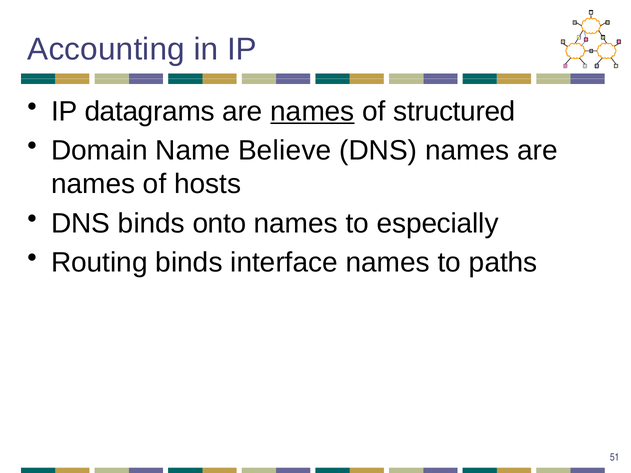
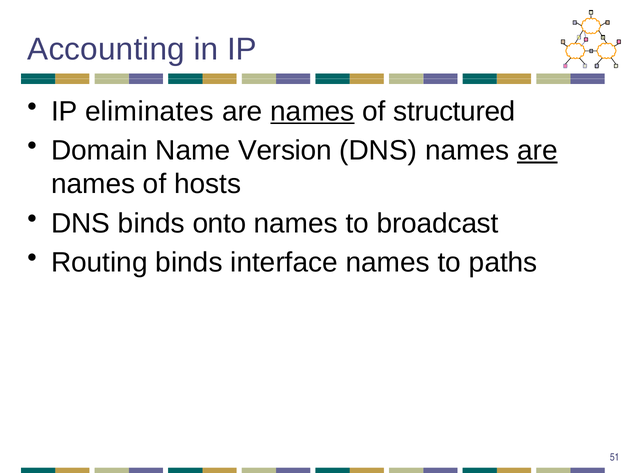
datagrams: datagrams -> eliminates (149, 111)
Believe: Believe -> Version (285, 151)
are underline: none -> present (537, 151)
especially: especially -> broadcast (438, 224)
